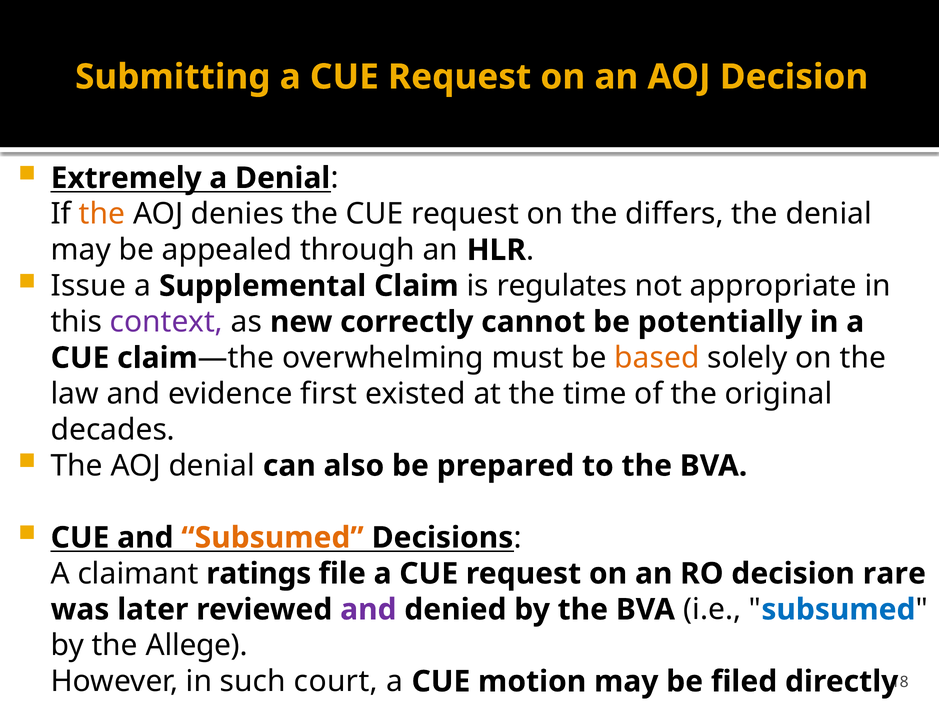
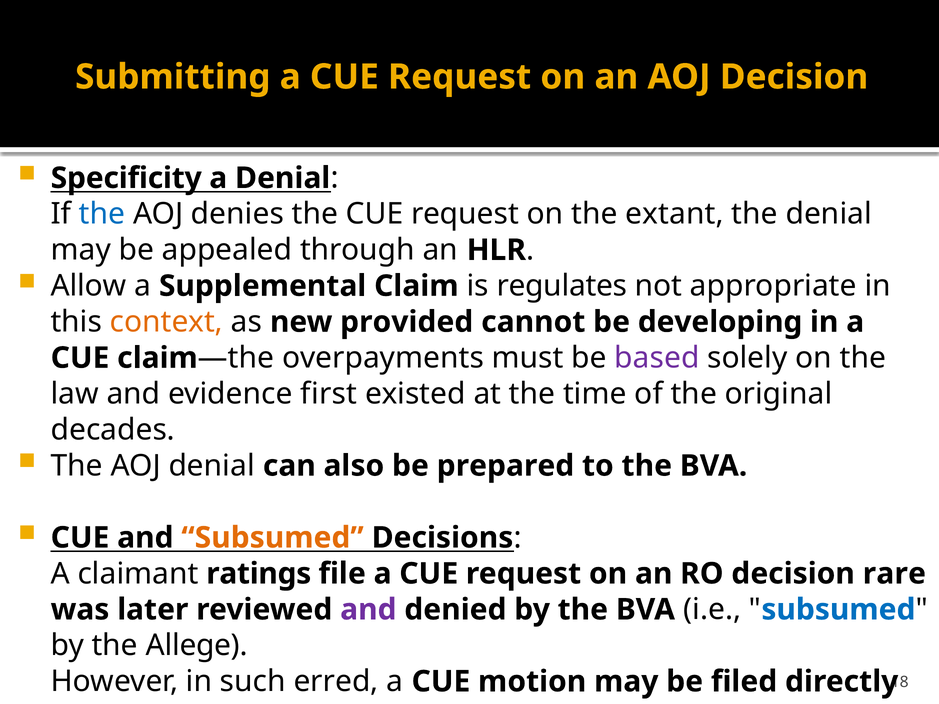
Extremely: Extremely -> Specificity (126, 178)
the colour: orange -> blue (102, 214)
differs: differs -> extant (675, 214)
Issue: Issue -> Allow (89, 286)
context colour: purple -> orange (166, 322)
correctly: correctly -> provided (407, 322)
potentially: potentially -> developing (720, 322)
overwhelming: overwhelming -> overpayments (383, 358)
based colour: orange -> purple (657, 358)
court: court -> erred (336, 682)
